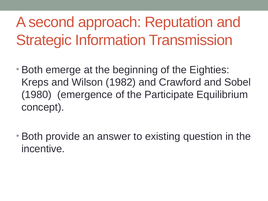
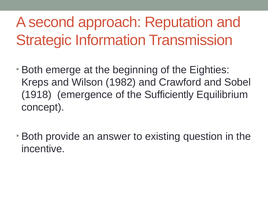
1980: 1980 -> 1918 (36, 95)
Participate: Participate -> Sufficiently (169, 95)
